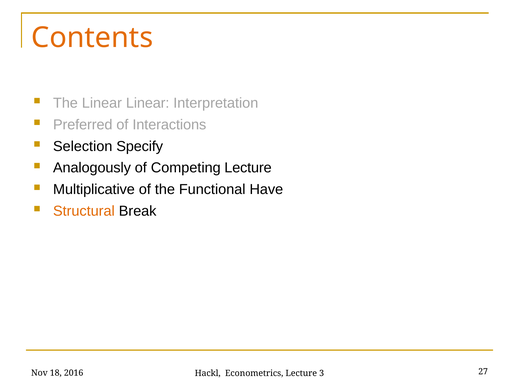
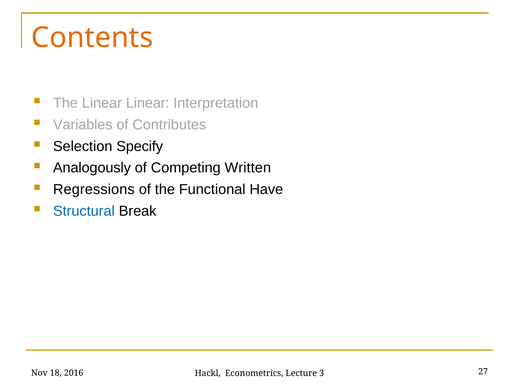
Preferred: Preferred -> Variables (83, 125)
Interactions: Interactions -> Contributes (169, 125)
Competing Lecture: Lecture -> Written (248, 168)
Multiplicative: Multiplicative -> Regressions (94, 190)
Structural colour: orange -> blue (84, 211)
